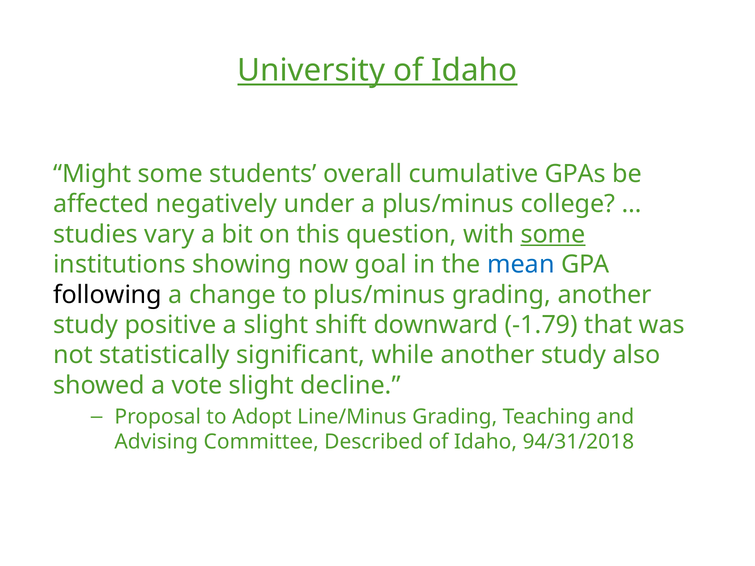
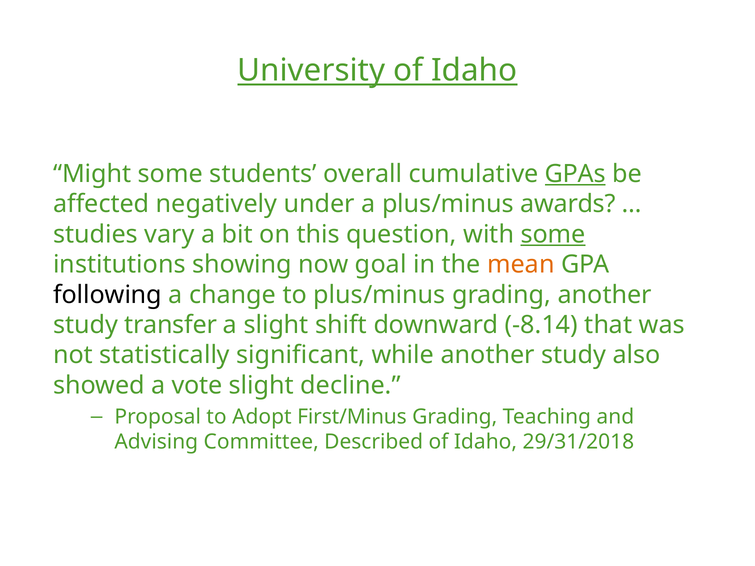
GPAs underline: none -> present (575, 174)
college: college -> awards (568, 204)
mean colour: blue -> orange (521, 265)
positive: positive -> transfer (171, 325)
-1.79: -1.79 -> -8.14 (541, 325)
Line/Minus: Line/Minus -> First/Minus (352, 417)
94/31/2018: 94/31/2018 -> 29/31/2018 (578, 442)
